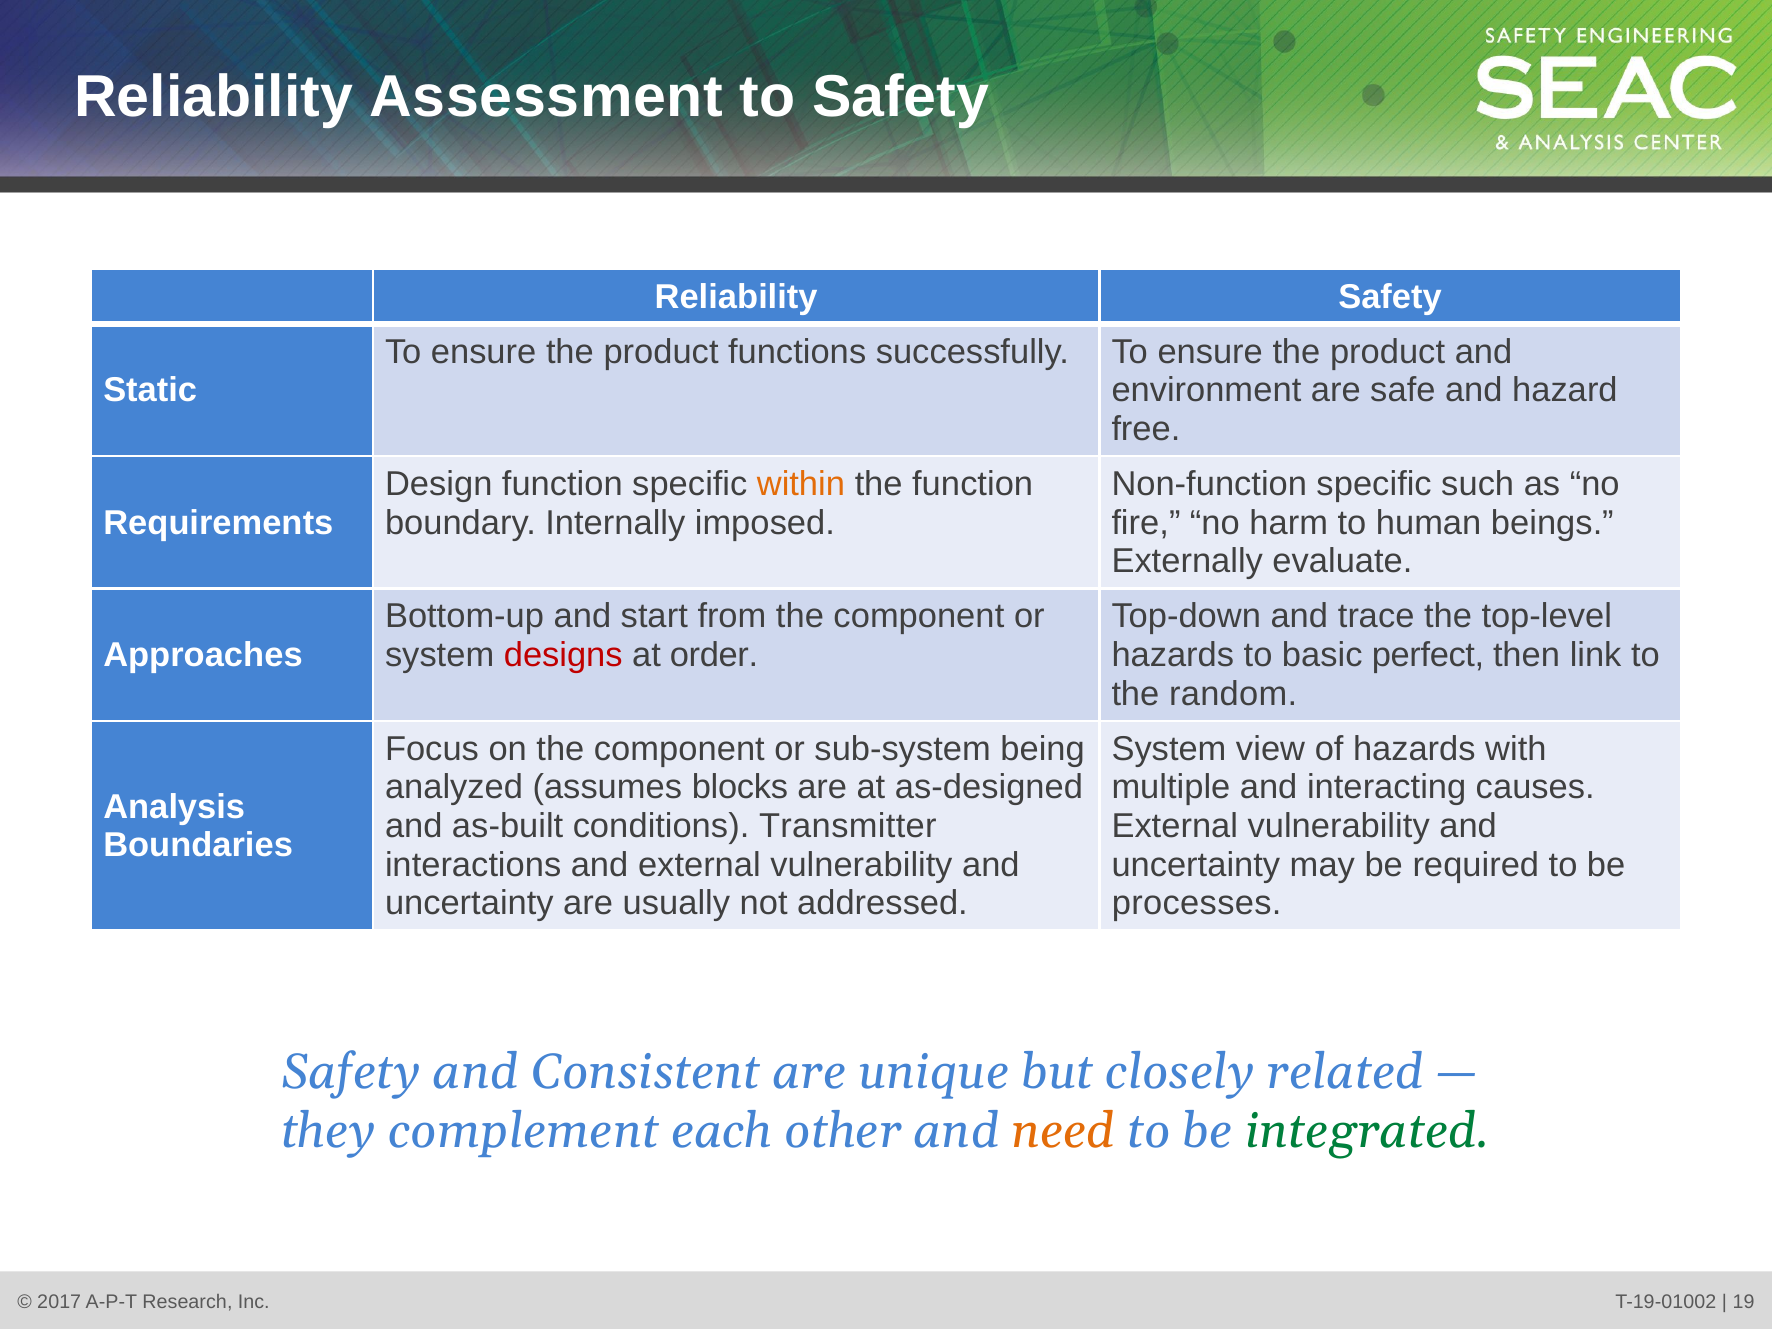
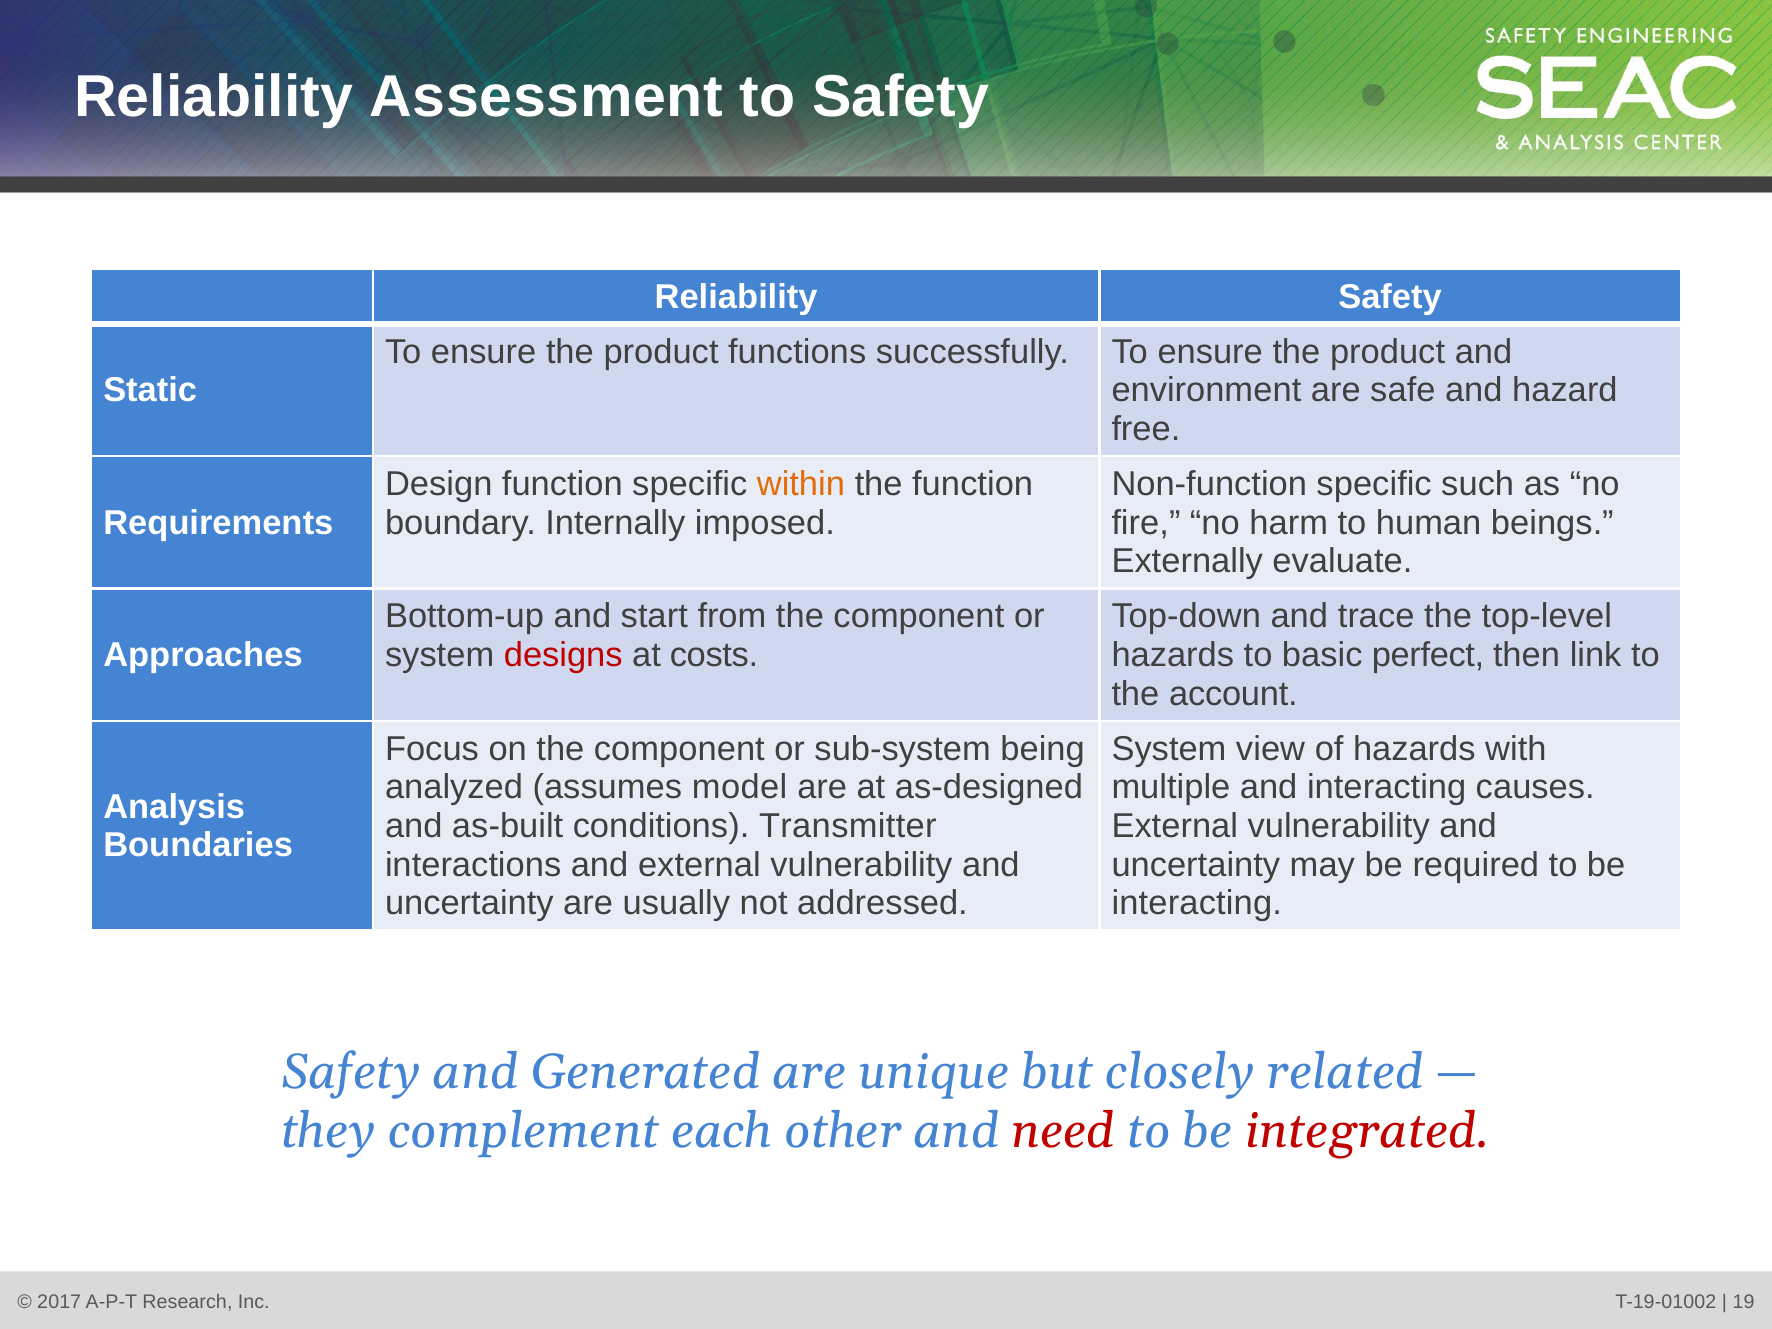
order: order -> costs (714, 655)
random: random -> account (1233, 694)
blocks: blocks -> model (740, 787)
processes: processes -> interacting (1197, 904)
Consistent: Consistent -> Generated (645, 1072)
need colour: orange -> red (1063, 1131)
integrated colour: green -> red (1368, 1131)
